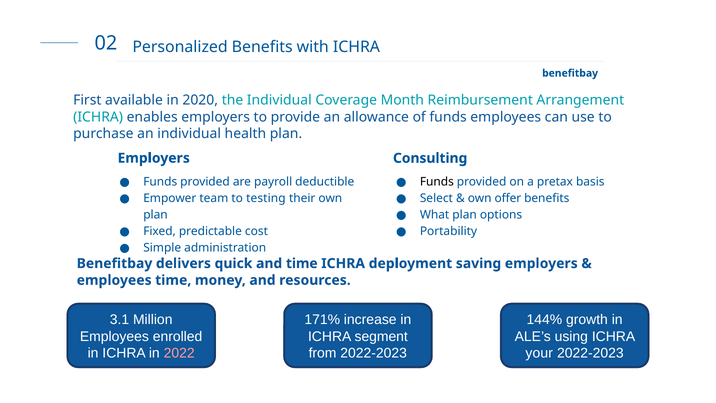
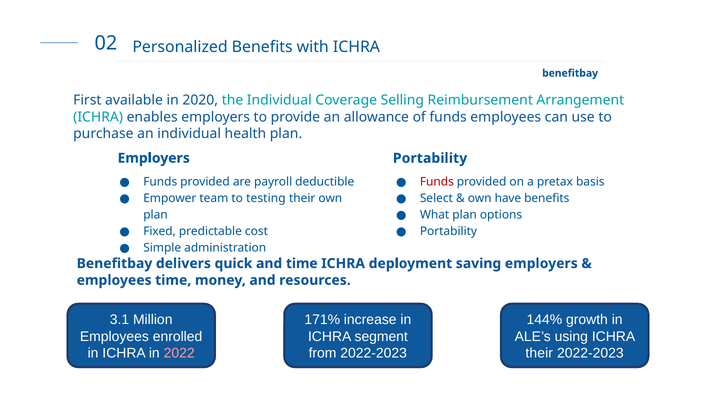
Month: Month -> Selling (402, 100)
Employers Consulting: Consulting -> Portability (430, 158)
Funds colour: black -> red (437, 182)
offer: offer -> have (508, 198)
your: your -> their (539, 353)
